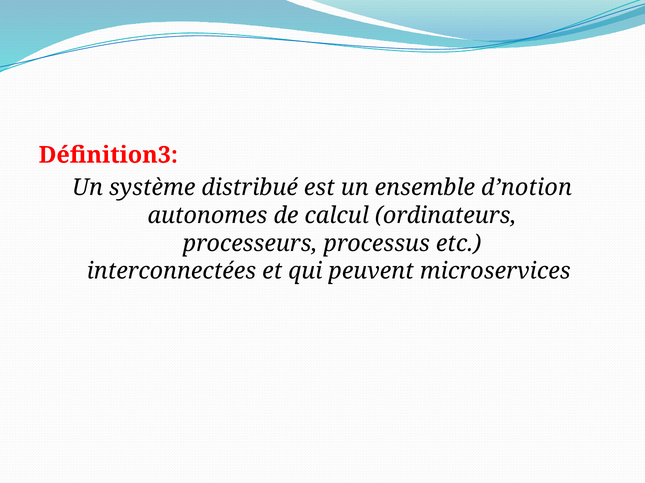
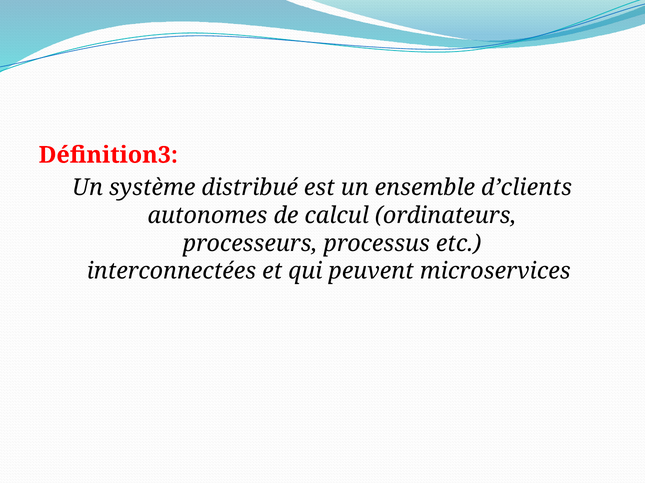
d’notion: d’notion -> d’clients (527, 188)
